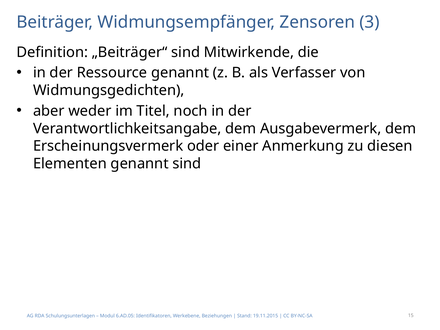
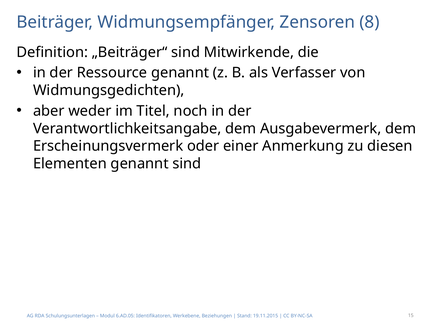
3: 3 -> 8 (370, 22)
